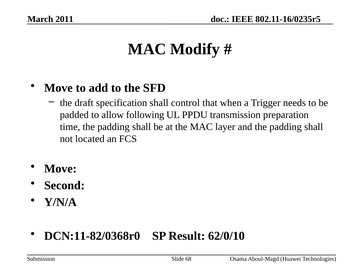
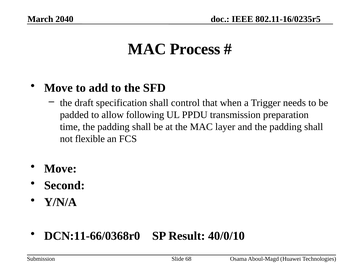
2011: 2011 -> 2040 (64, 19)
Modify: Modify -> Process (195, 49)
located: located -> flexible (90, 139)
DCN:11-82/0368r0: DCN:11-82/0368r0 -> DCN:11-66/0368r0 (92, 236)
62/0/10: 62/0/10 -> 40/0/10 (226, 236)
